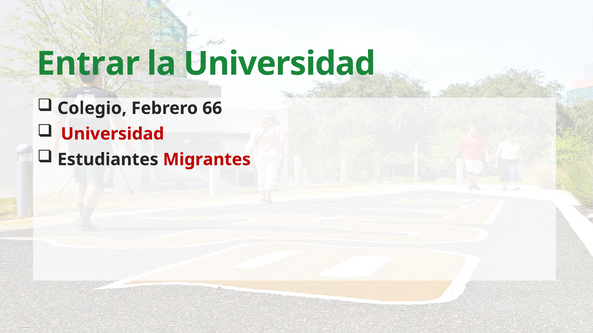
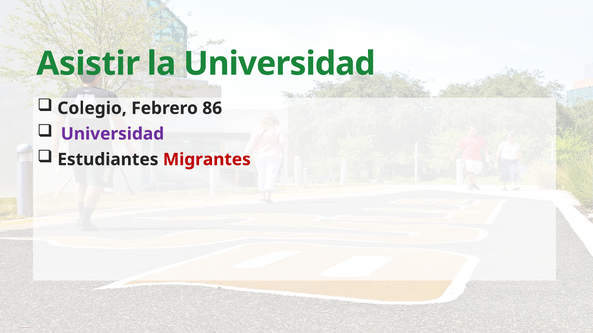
Entrar: Entrar -> Asistir (88, 64)
66: 66 -> 86 (212, 108)
Universidad colour: red -> purple (112, 134)
